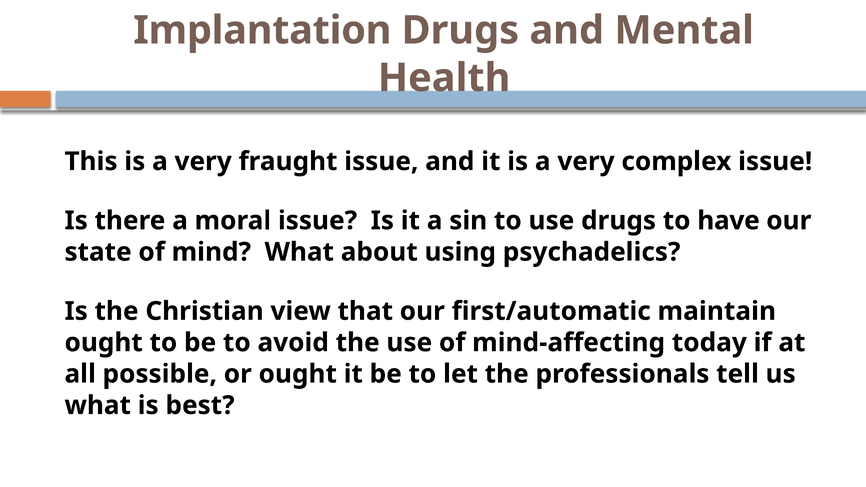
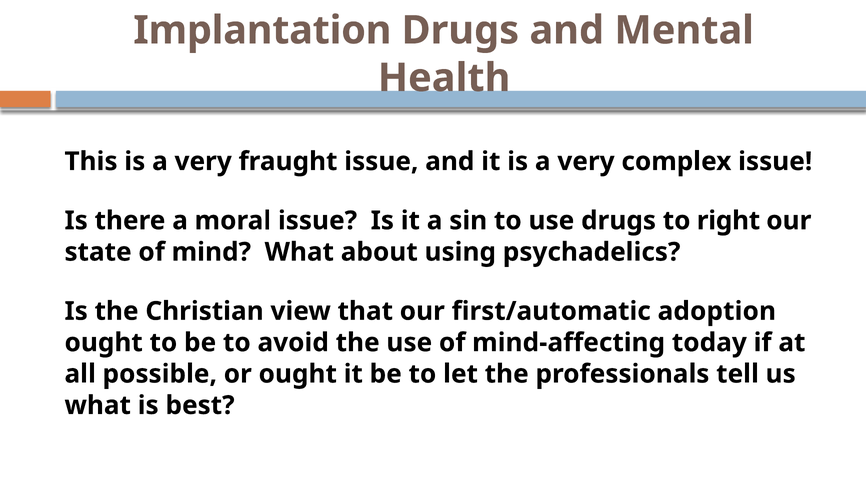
have: have -> right (729, 221)
maintain: maintain -> adoption (717, 311)
